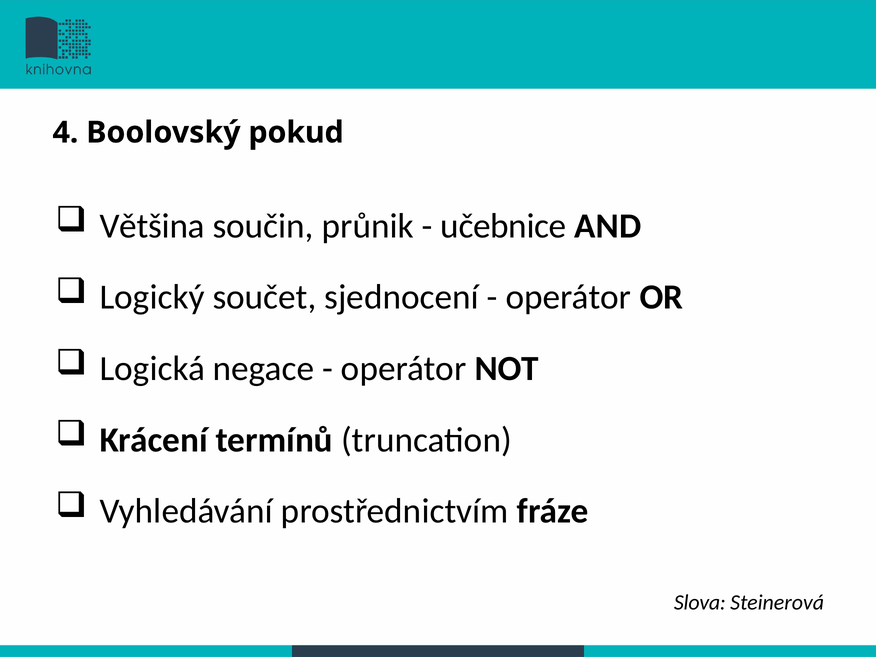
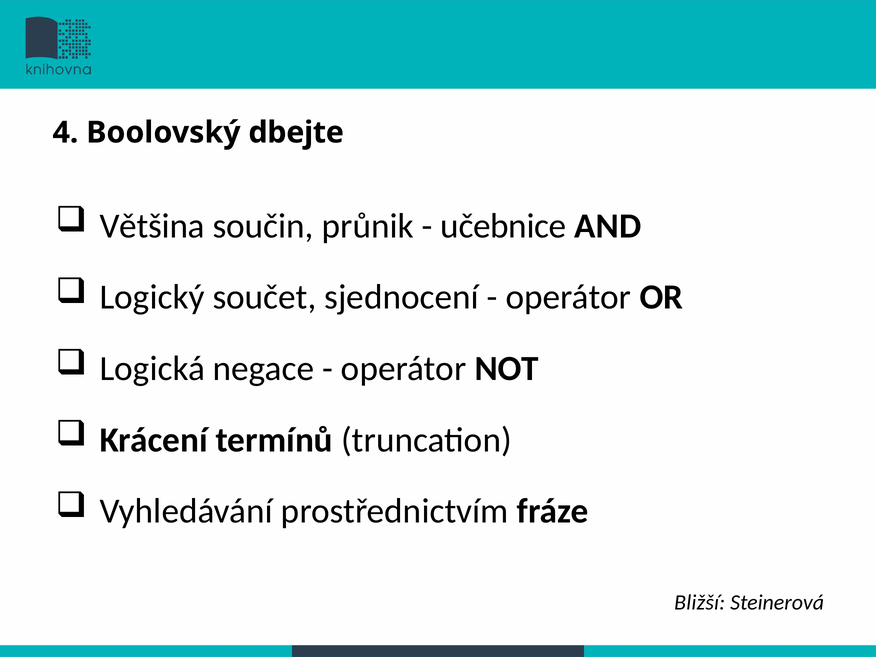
pokud: pokud -> dbejte (296, 132)
Slova: Slova -> Bližší (700, 603)
